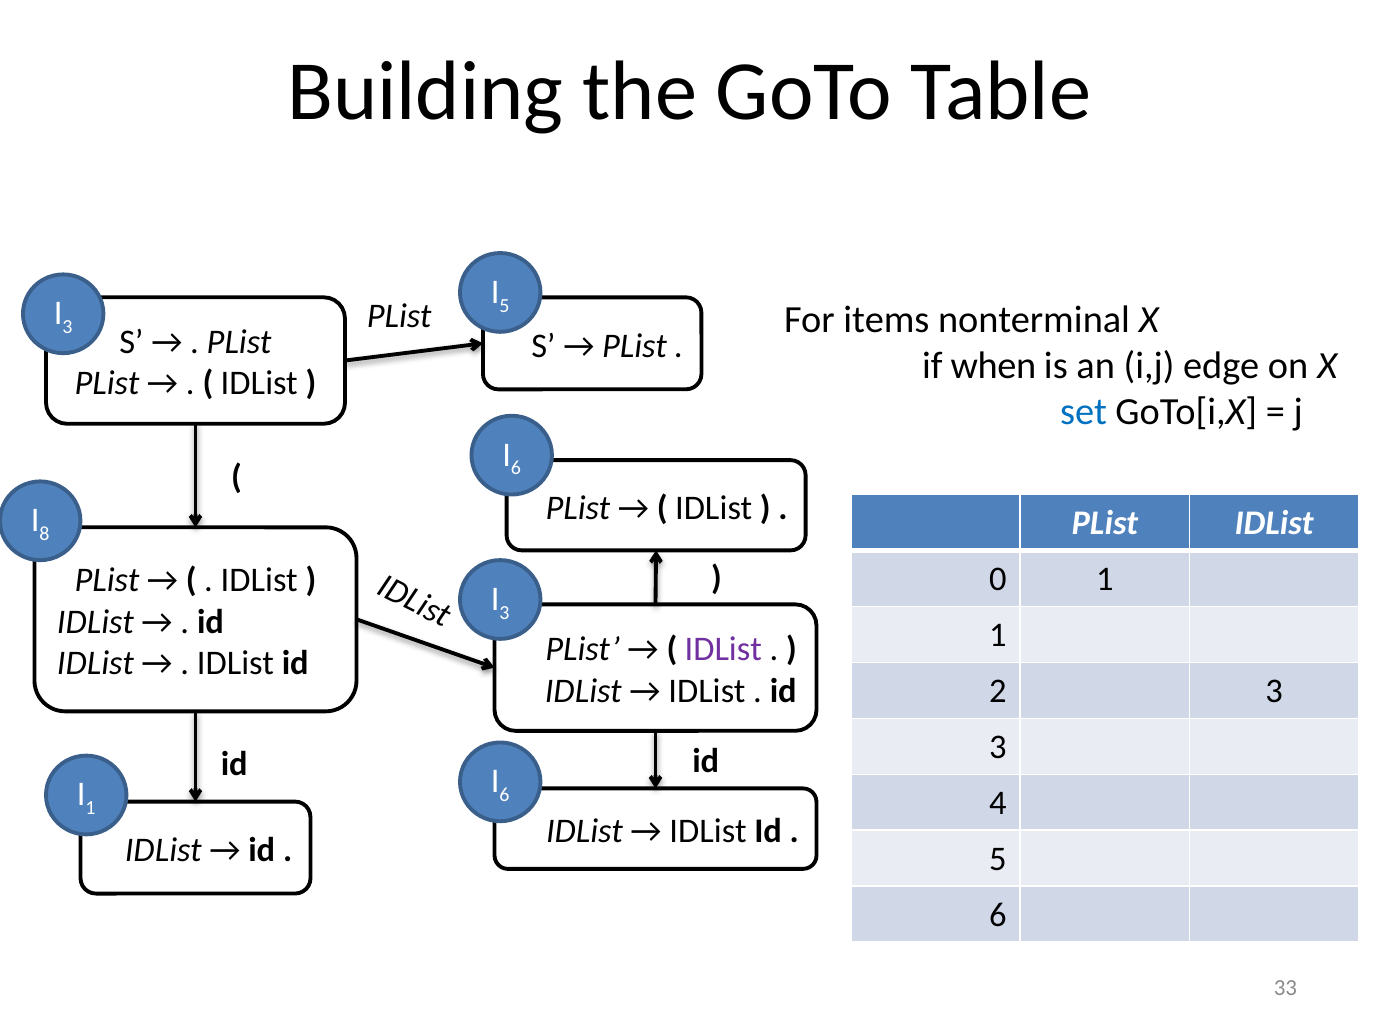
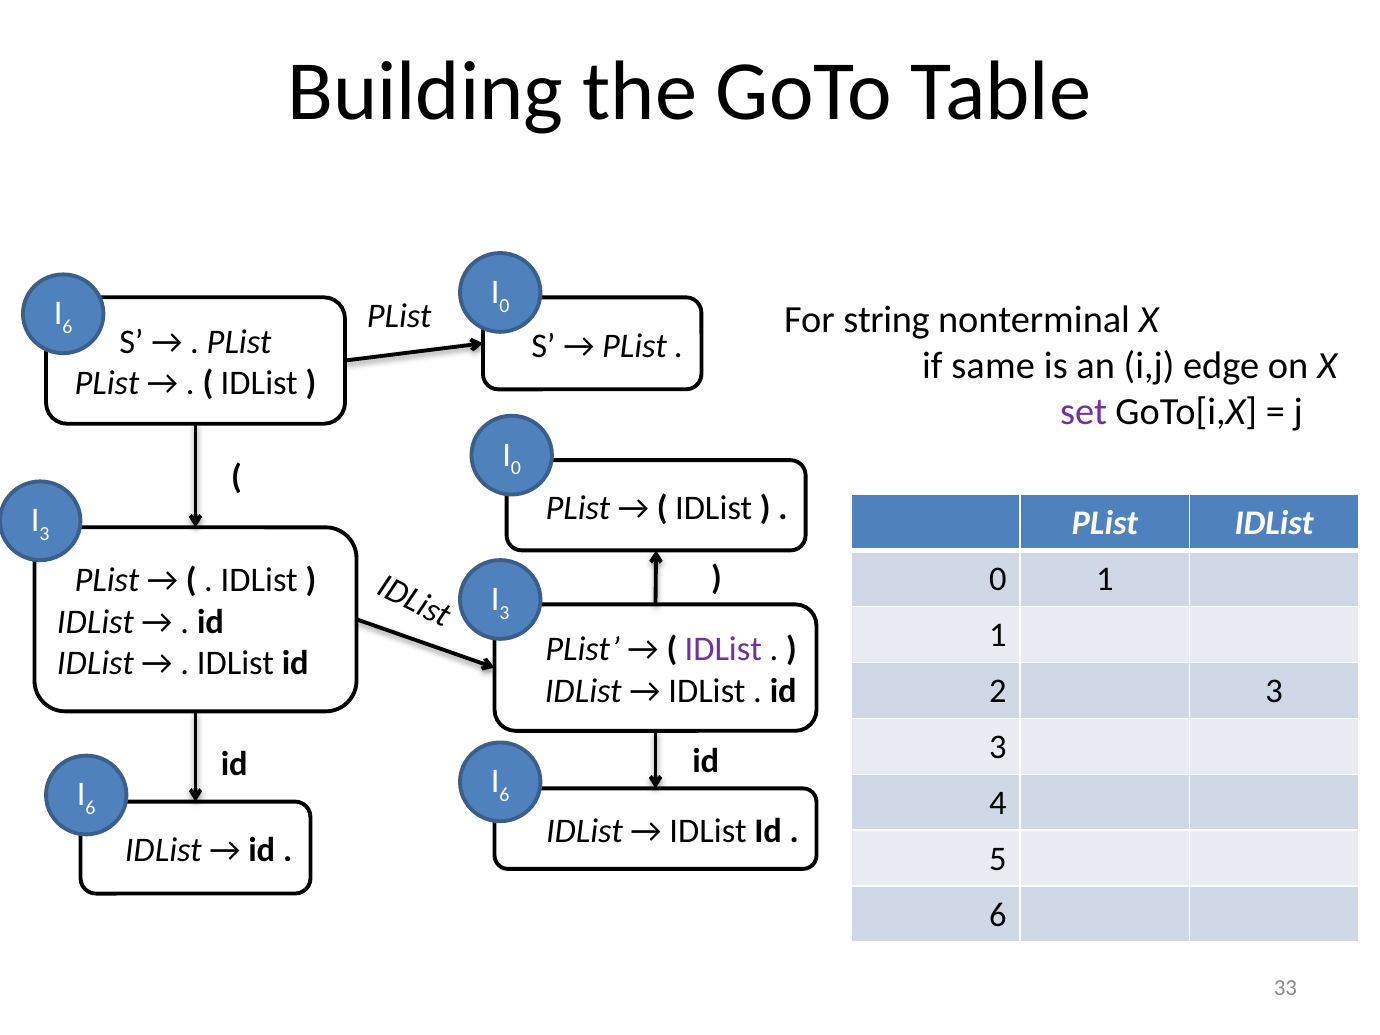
5: 5 -> 0 (504, 305)
3: 3 -> 6 (67, 327)
items: items -> string (887, 320)
when: when -> same (993, 366)
set colour: blue -> purple (1083, 412)
6: 6 -> 0 (516, 468)
8: 8 -> 3 (44, 534)
1: 1 -> 6 (90, 808)
